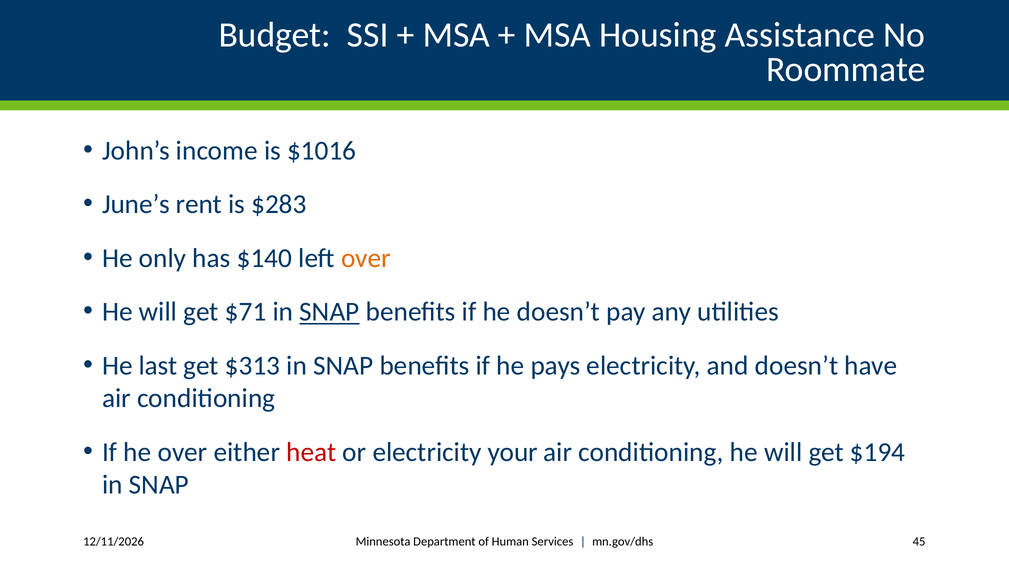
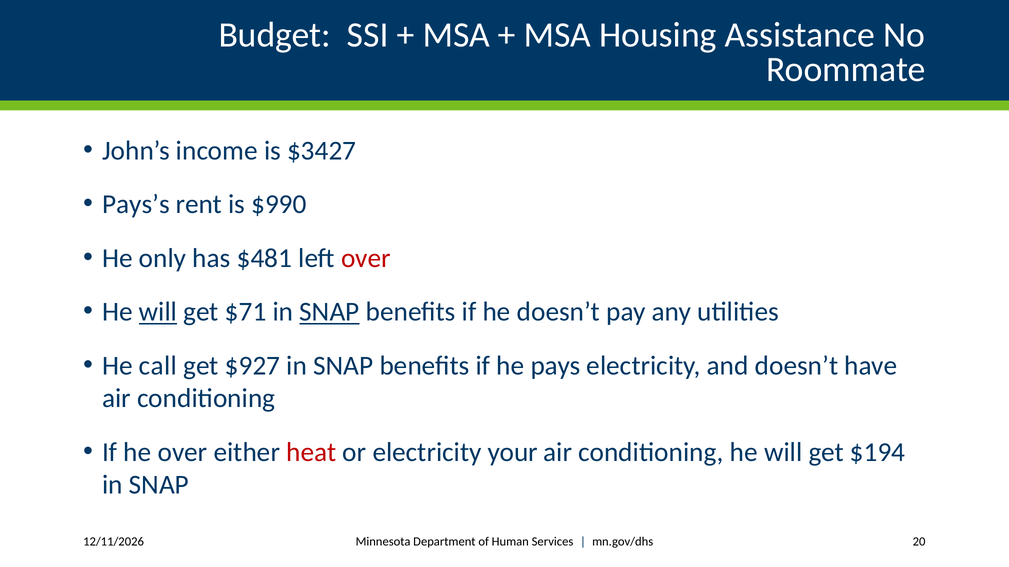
$1016: $1016 -> $3427 (322, 151)
June’s: June’s -> Pays’s (136, 205)
$283: $283 -> $990 (279, 205)
$140: $140 -> $481 (264, 258)
over colour: orange -> red (366, 258)
will underline: none -> present (158, 312)
last: last -> call (158, 366)
$313: $313 -> $927 (252, 366)
45: 45 -> 20 (919, 542)
